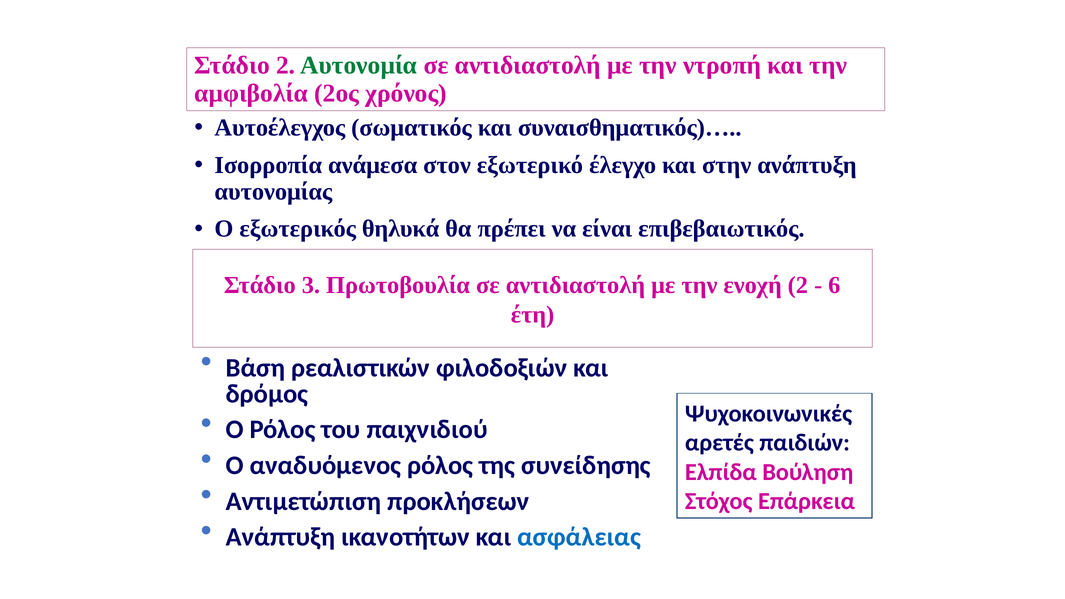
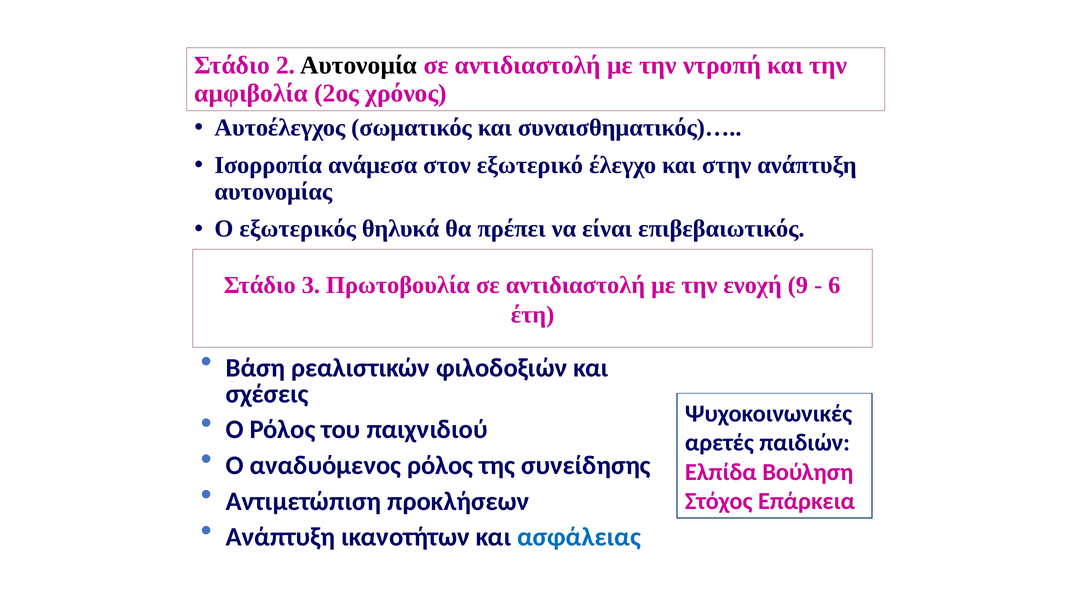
Αυτονομία colour: green -> black (359, 66)
ενοχή 2: 2 -> 9 (798, 285)
δρόμος: δρόμος -> σχέσεις (267, 394)
